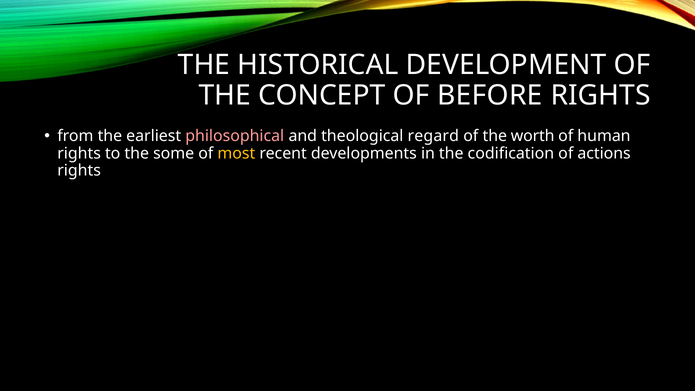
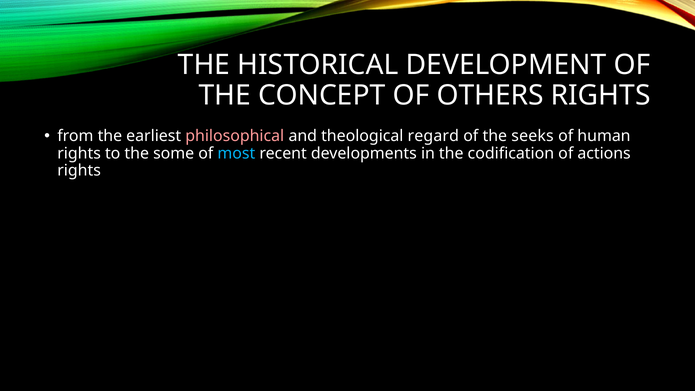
BEFORE: BEFORE -> OTHERS (490, 95)
worth: worth -> seeks (533, 136)
most colour: yellow -> light blue (236, 153)
